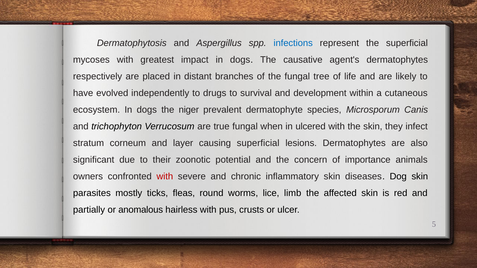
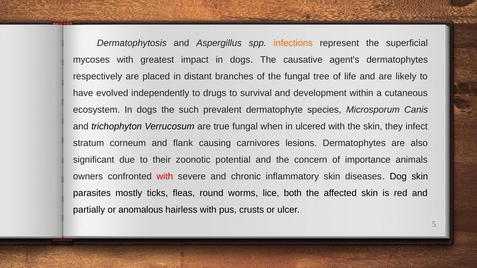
infections colour: blue -> orange (293, 43)
niger: niger -> such (189, 110)
layer: layer -> flank (183, 143)
causing superficial: superficial -> carnivores (258, 143)
limb: limb -> both (293, 193)
